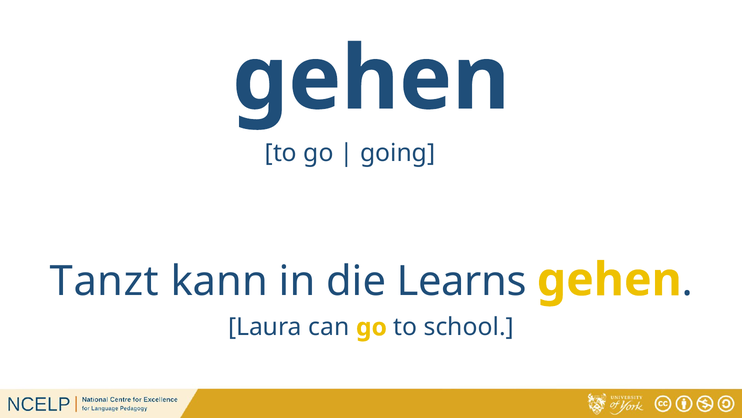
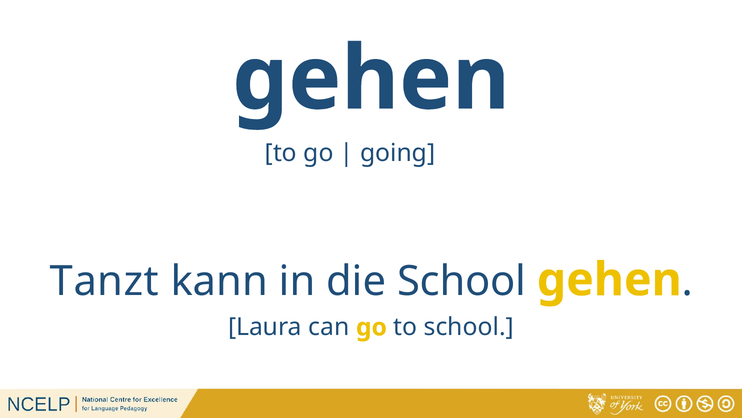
die Learns: Learns -> School (462, 281)
